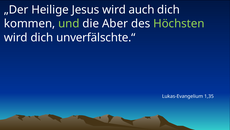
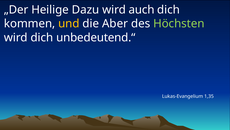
Jesus: Jesus -> Dazu (85, 10)
und colour: light green -> yellow (69, 24)
unverfälschte.“: unverfälschte.“ -> unbedeutend.“ (96, 37)
